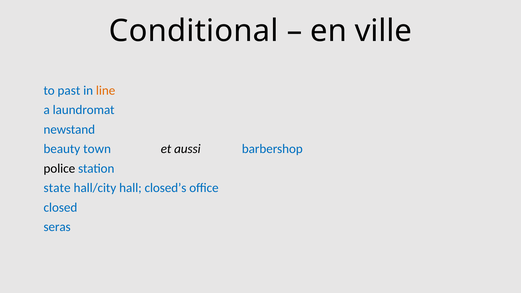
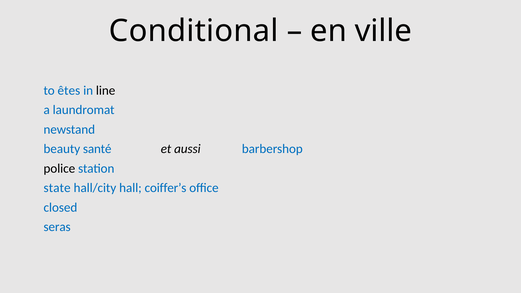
past: past -> êtes (69, 91)
line colour: orange -> black (106, 91)
town: town -> santé (97, 149)
closed’s: closed’s -> coiffer’s (166, 188)
